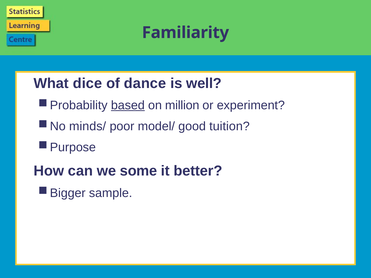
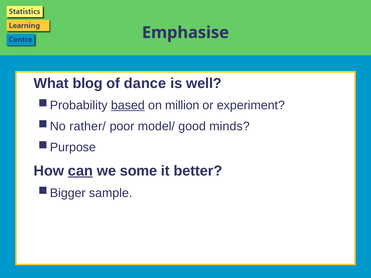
Familiarity: Familiarity -> Emphasise (185, 33)
dice: dice -> blog (88, 83)
minds/: minds/ -> rather/ (88, 127)
tuition: tuition -> minds (229, 127)
can underline: none -> present (80, 171)
